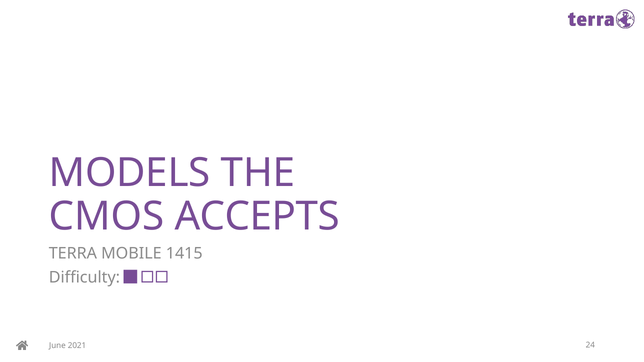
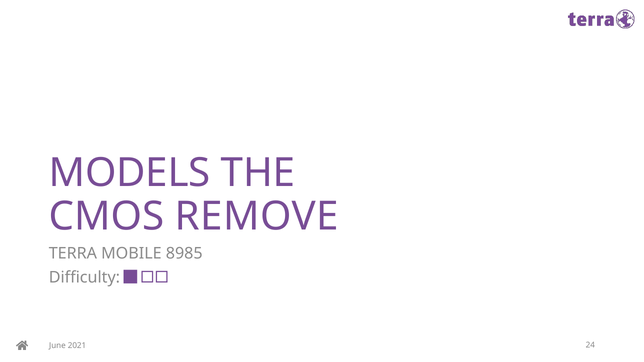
ACCEPTS: ACCEPTS -> REMOVE (257, 217)
1415: 1415 -> 8985 (184, 253)
